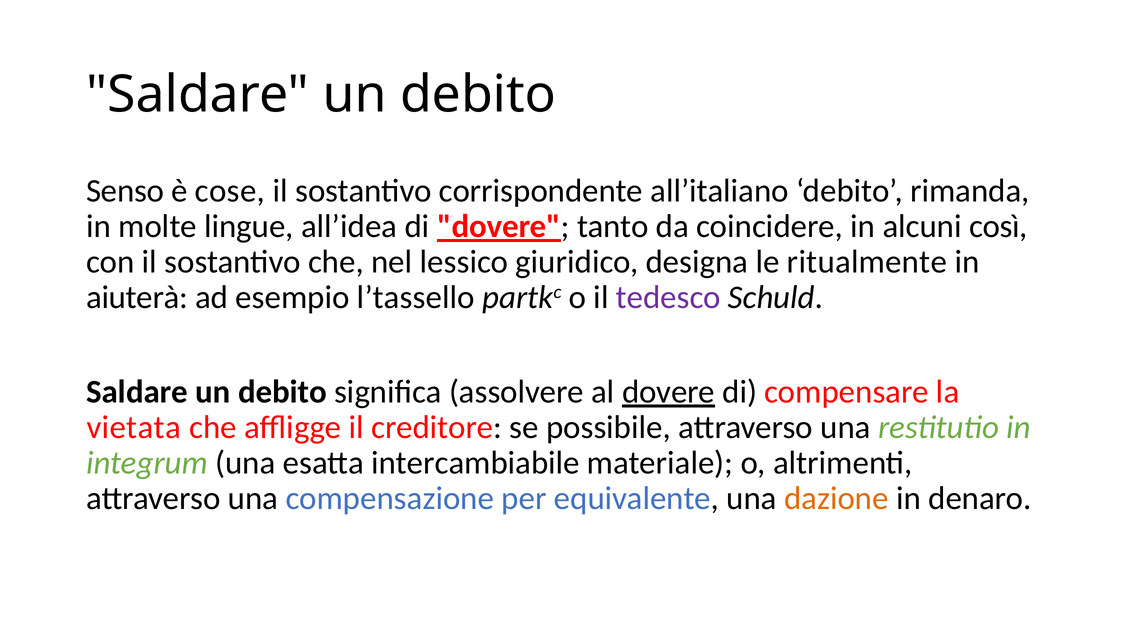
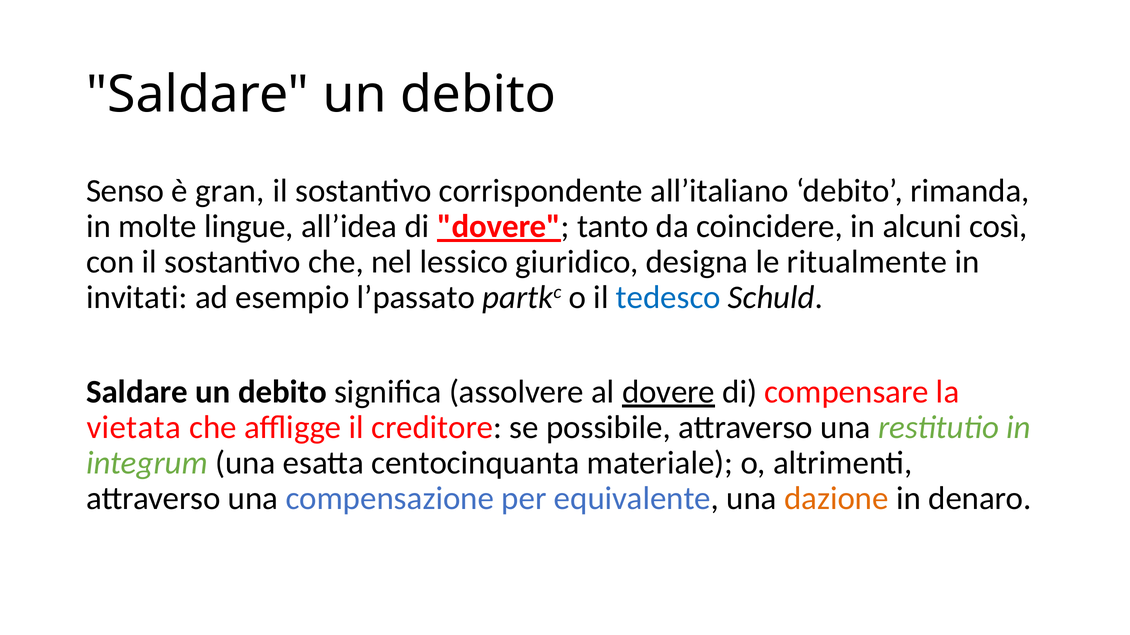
cose: cose -> gran (230, 191)
aiuterà: aiuterà -> invitati (137, 298)
l’tassello: l’tassello -> l’passato (416, 298)
tedesco colour: purple -> blue (668, 298)
intercambiabile: intercambiabile -> centocinquanta (475, 463)
